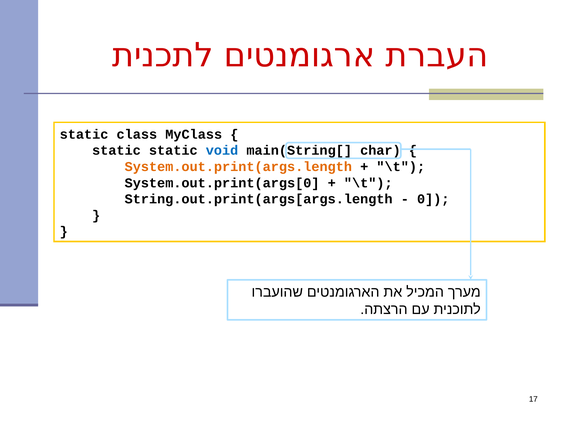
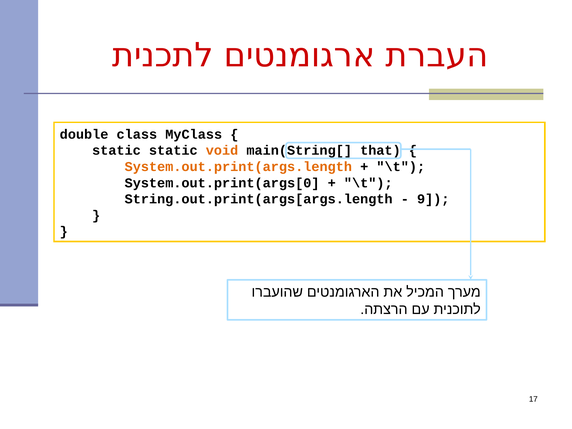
static: static -> double (84, 134)
void colour: blue -> orange (222, 150)
char: char -> that (380, 150)
0: 0 -> 9 (433, 199)
